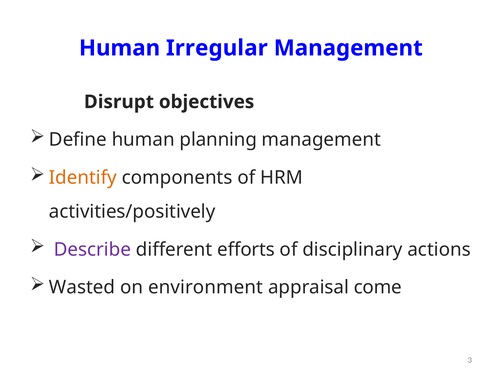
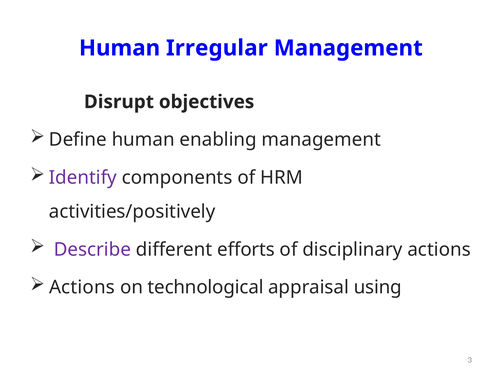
planning: planning -> enabling (218, 140)
Identify colour: orange -> purple (83, 177)
Wasted: Wasted -> Actions (82, 287)
environment: environment -> technological (206, 287)
come: come -> using (378, 287)
